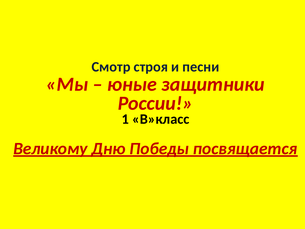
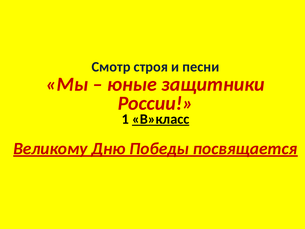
В»класс underline: none -> present (161, 119)
